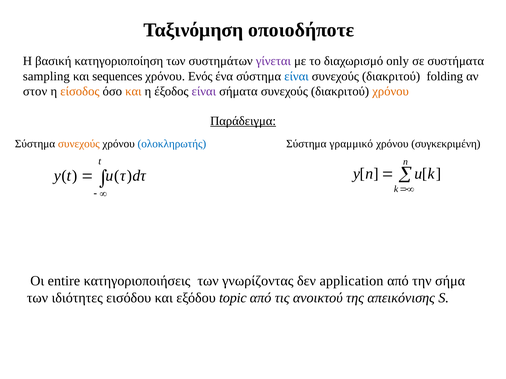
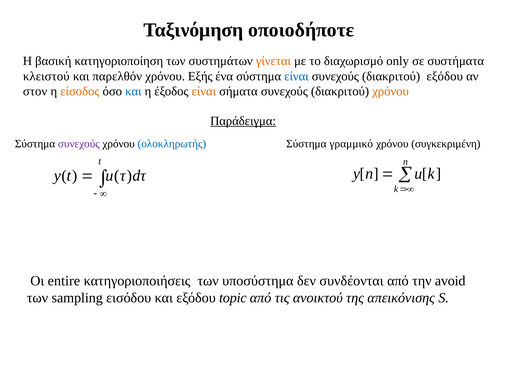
γίνεται colour: purple -> orange (273, 61)
sampling: sampling -> κλειστού (46, 76)
sequences: sequences -> παρελθόν (117, 76)
Ενός: Ενός -> Εξής (200, 76)
διακριτού folding: folding -> εξόδου (445, 76)
και colour: orange -> blue (133, 92)
είναι colour: purple -> orange (204, 92)
συνεχούς colour: orange -> purple (79, 144)
γνωρίζοντας: γνωρίζοντας -> υποσύστημα (258, 281)
application: application -> συνδέονται (352, 281)
σήμα: σήμα -> avoid (450, 281)
ιδιότητες: ιδιότητες -> sampling (77, 298)
